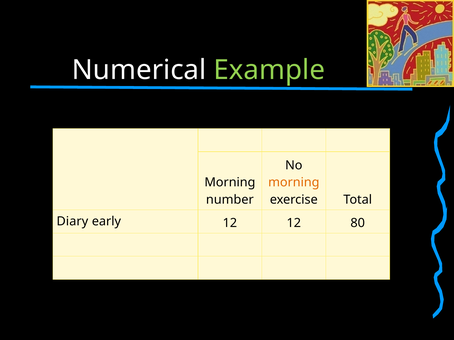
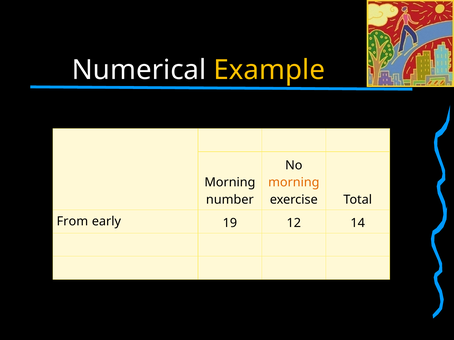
Example colour: light green -> yellow (269, 70)
Diary: Diary -> From (72, 222)
early 12: 12 -> 19 (230, 223)
80: 80 -> 14 (358, 223)
